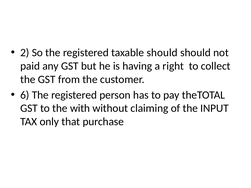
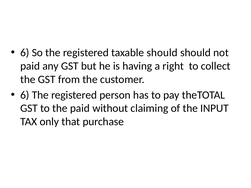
2: 2 -> 6 (25, 53)
the with: with -> paid (80, 108)
